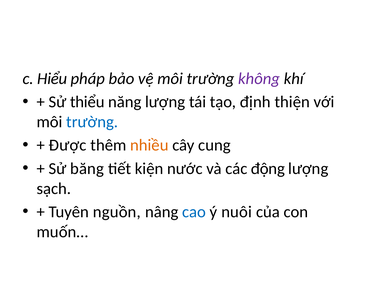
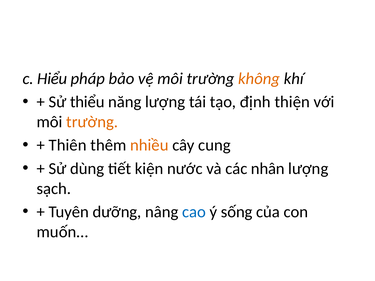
không colour: purple -> orange (259, 79)
trường colour: blue -> orange (92, 122)
Được: Được -> Thiên (68, 145)
băng: băng -> dùng (87, 169)
động: động -> nhân (268, 169)
nguồn: nguồn -> dưỡng (117, 212)
nuôi: nuôi -> sống (237, 212)
